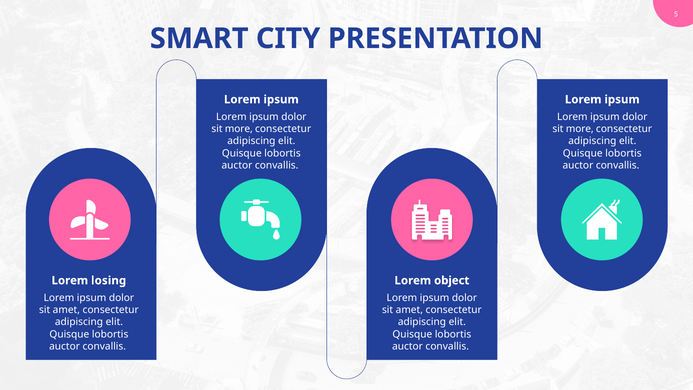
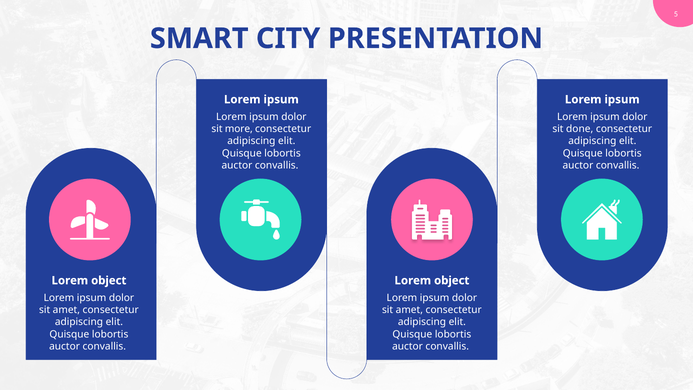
more: more -> done (580, 129)
losing: losing -> object (109, 280)
